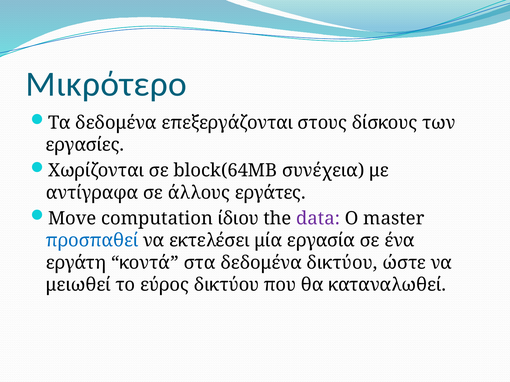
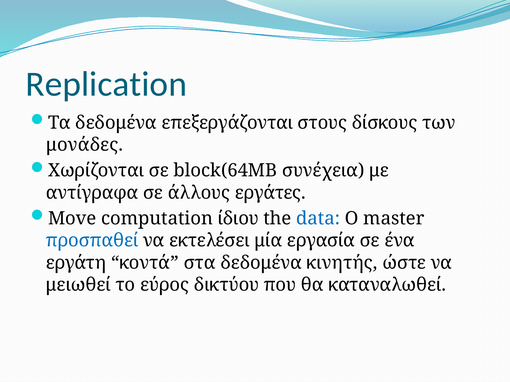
Μικρότερο: Μικρότερο -> Replication (106, 84)
εργασίες: εργασίες -> μονάδες (85, 145)
data colour: purple -> blue (318, 219)
δεδομένα δικτύου: δικτύου -> κινητής (342, 263)
